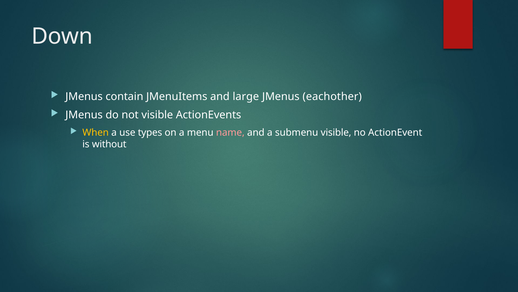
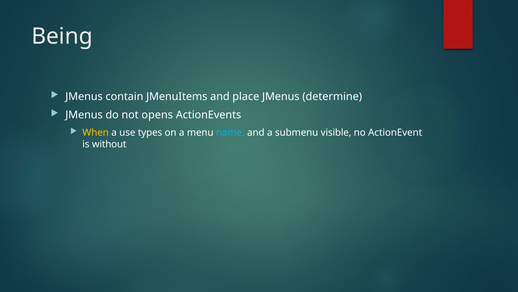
Down: Down -> Being (62, 36)
large: large -> place (246, 96)
eachother: eachother -> determine (332, 96)
not visible: visible -> opens (157, 115)
name colour: pink -> light blue (230, 132)
